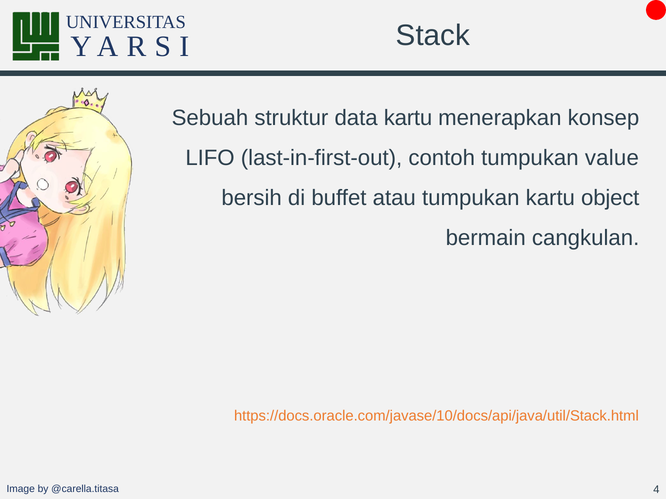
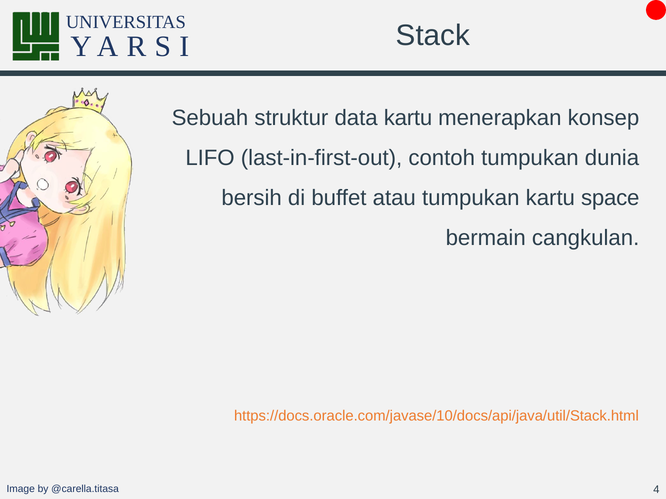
value: value -> dunia (612, 158)
object: object -> space (610, 198)
